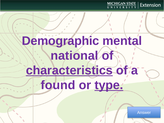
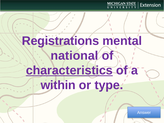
Demographic: Demographic -> Registrations (60, 41)
found: found -> within (58, 85)
type underline: present -> none (109, 85)
